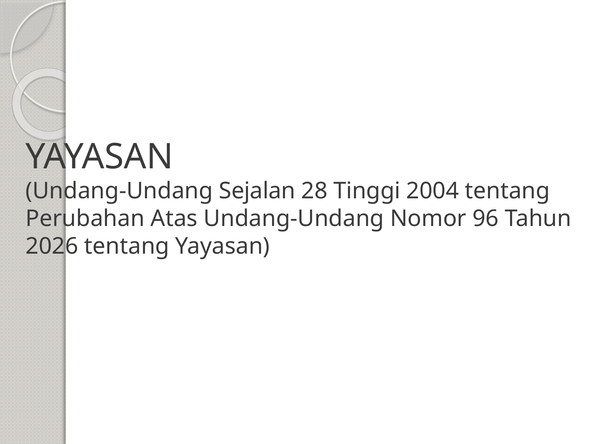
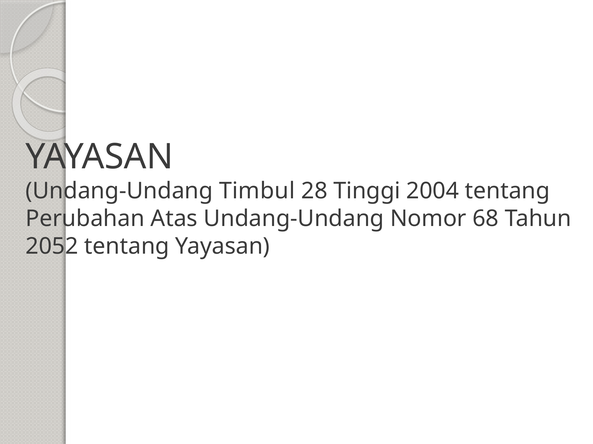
Sejalan: Sejalan -> Timbul (257, 191)
96: 96 -> 68 (486, 219)
2026: 2026 -> 2052 (52, 247)
